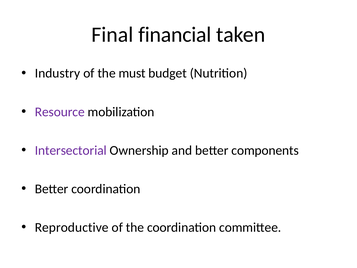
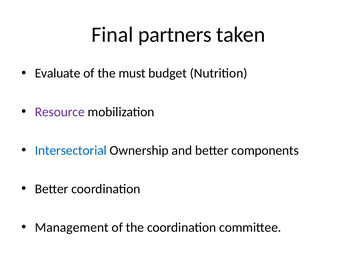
financial: financial -> partners (175, 35)
Industry: Industry -> Evaluate (58, 73)
Intersectorial colour: purple -> blue (71, 150)
Reproductive: Reproductive -> Management (72, 227)
